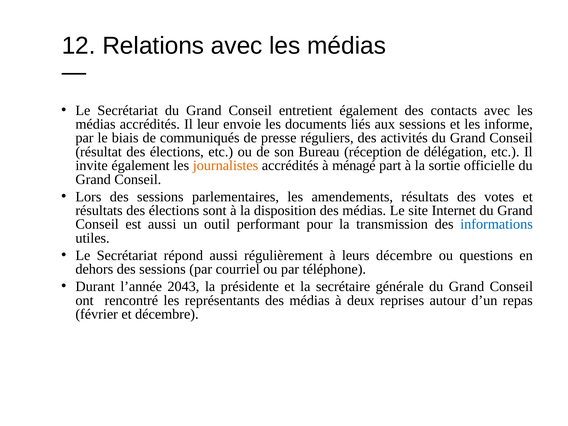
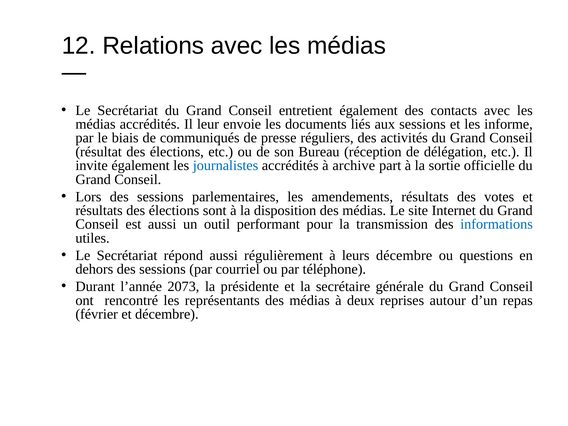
journalistes colour: orange -> blue (226, 166)
ménagé: ménagé -> archive (354, 166)
2043: 2043 -> 2073 (183, 287)
